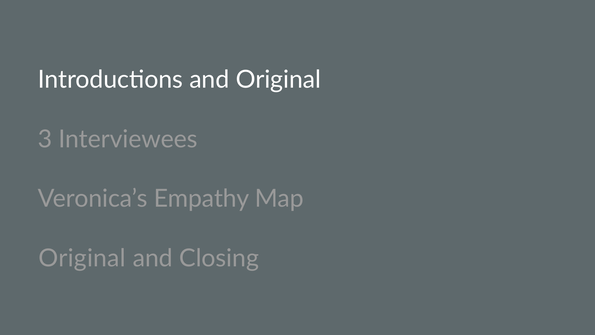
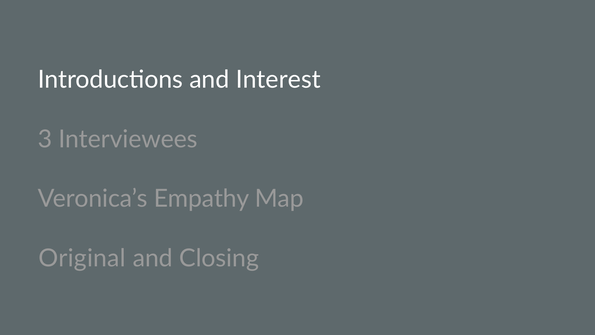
and Original: Original -> Interest (278, 80)
